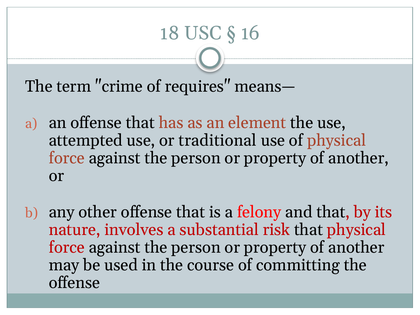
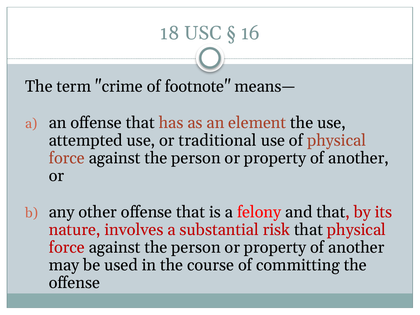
requires: requires -> footnote (198, 87)
